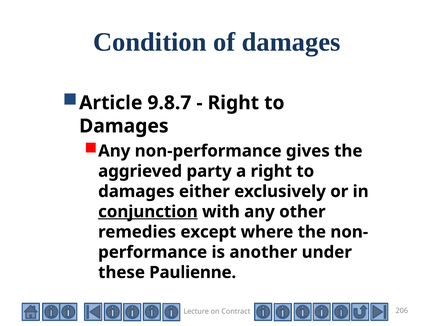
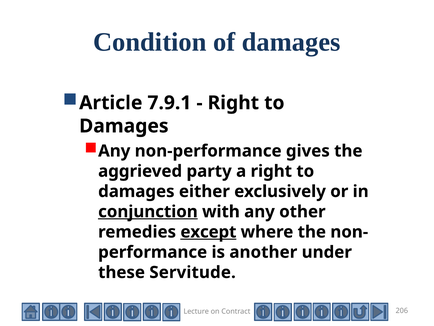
9.8.7: 9.8.7 -> 7.9.1 (169, 103)
except underline: none -> present (208, 232)
Paulienne: Paulienne -> Servitude (193, 272)
